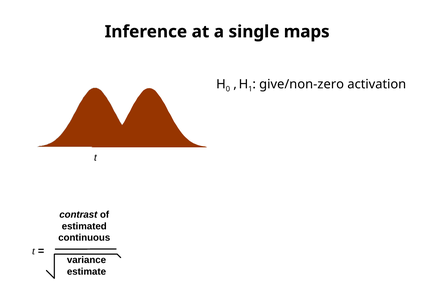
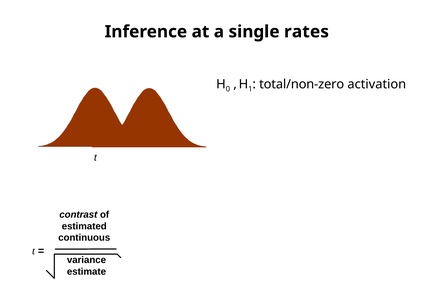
maps: maps -> rates (306, 32)
give/non-zero: give/non-zero -> total/non-zero (302, 84)
